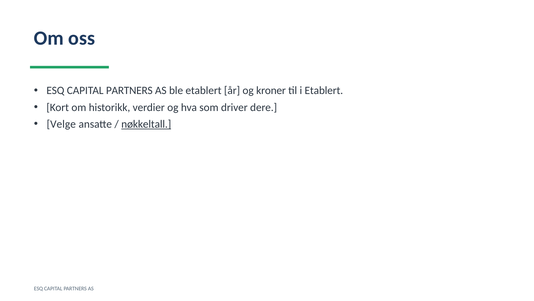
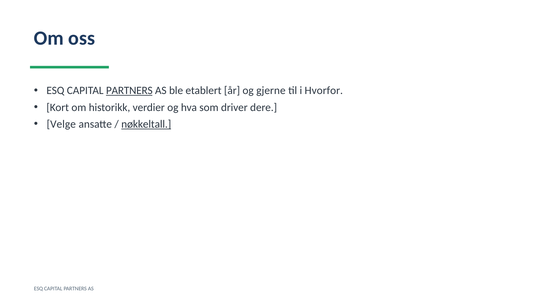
PARTNERS underline: none -> present (129, 90)
kroner: kroner -> gjerne (271, 90)
i Etablert: Etablert -> Hvorfor (324, 90)
